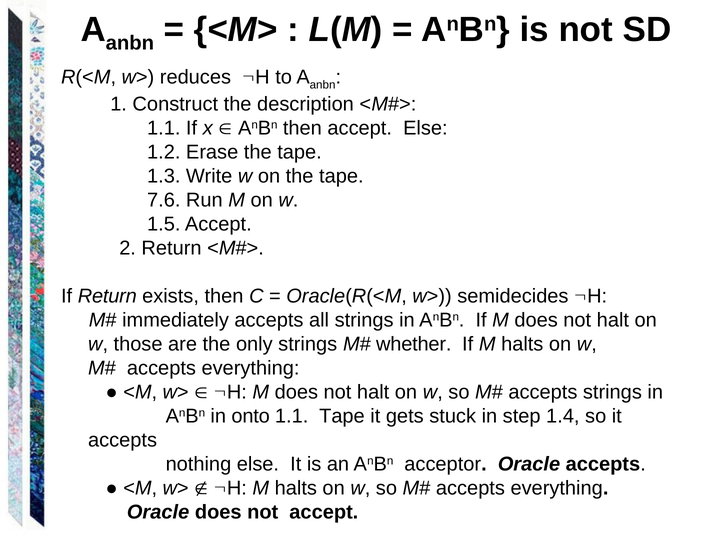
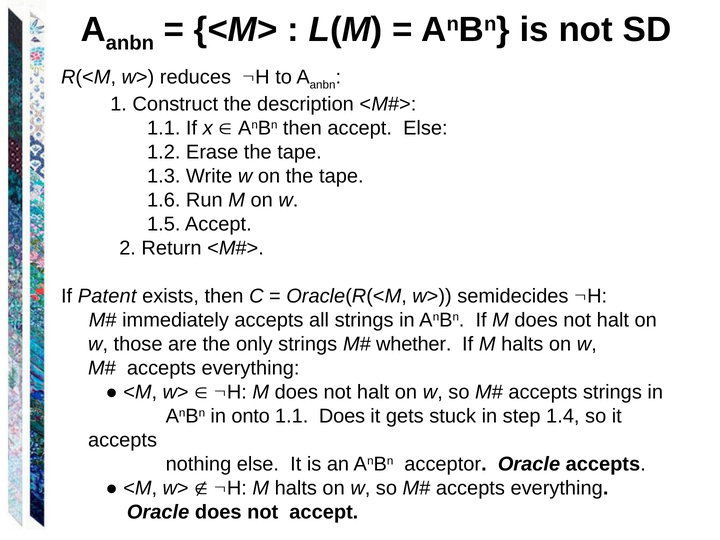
7.6: 7.6 -> 1.6 (164, 200)
If Return: Return -> Patent (107, 296)
1.1 Tape: Tape -> Does (342, 416)
